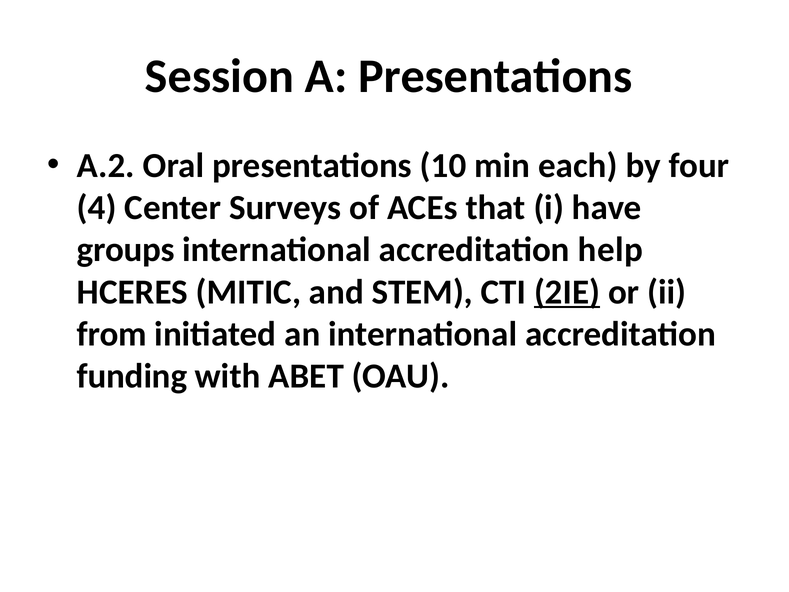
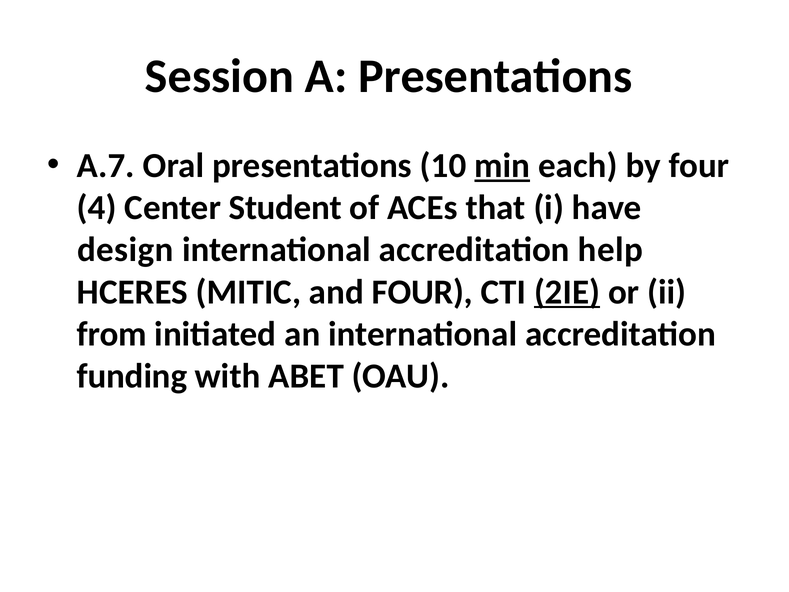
A.2: A.2 -> A.7 (106, 166)
min underline: none -> present (502, 166)
Surveys: Surveys -> Student (285, 208)
groups: groups -> design (125, 250)
and STEM: STEM -> FOUR (422, 292)
